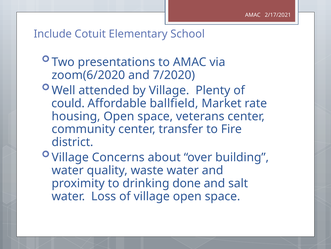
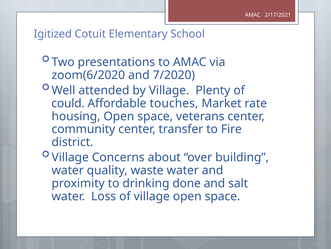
Include: Include -> Igitized (53, 34)
ballfield: ballfield -> touches (174, 103)
